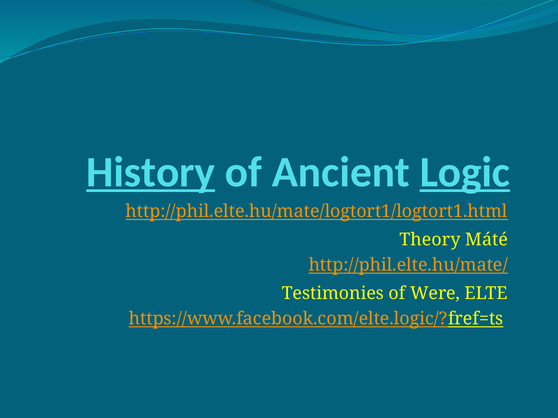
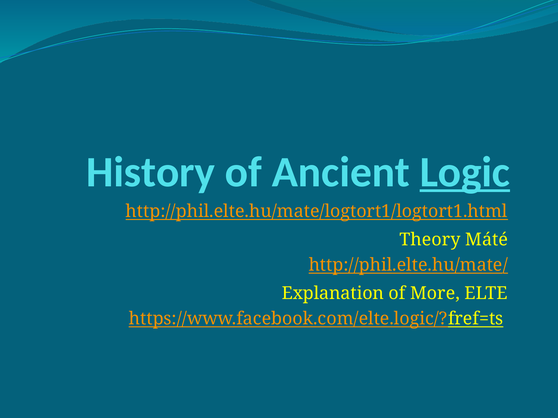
History underline: present -> none (151, 172)
Testimonies: Testimonies -> Explanation (333, 294)
Were: Were -> More (435, 294)
